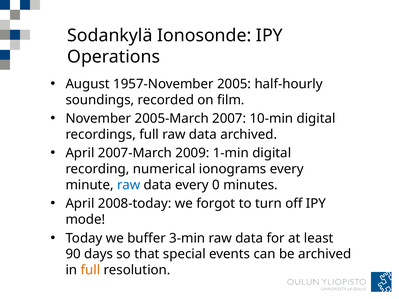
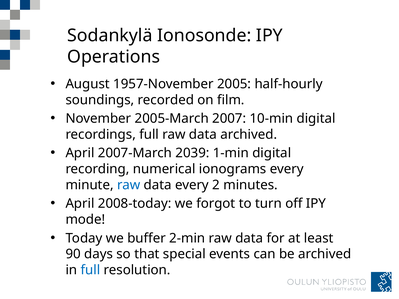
2009: 2009 -> 2039 (192, 153)
0: 0 -> 2 (216, 185)
3-min: 3-min -> 2-min (187, 238)
full colour: orange -> blue (90, 270)
